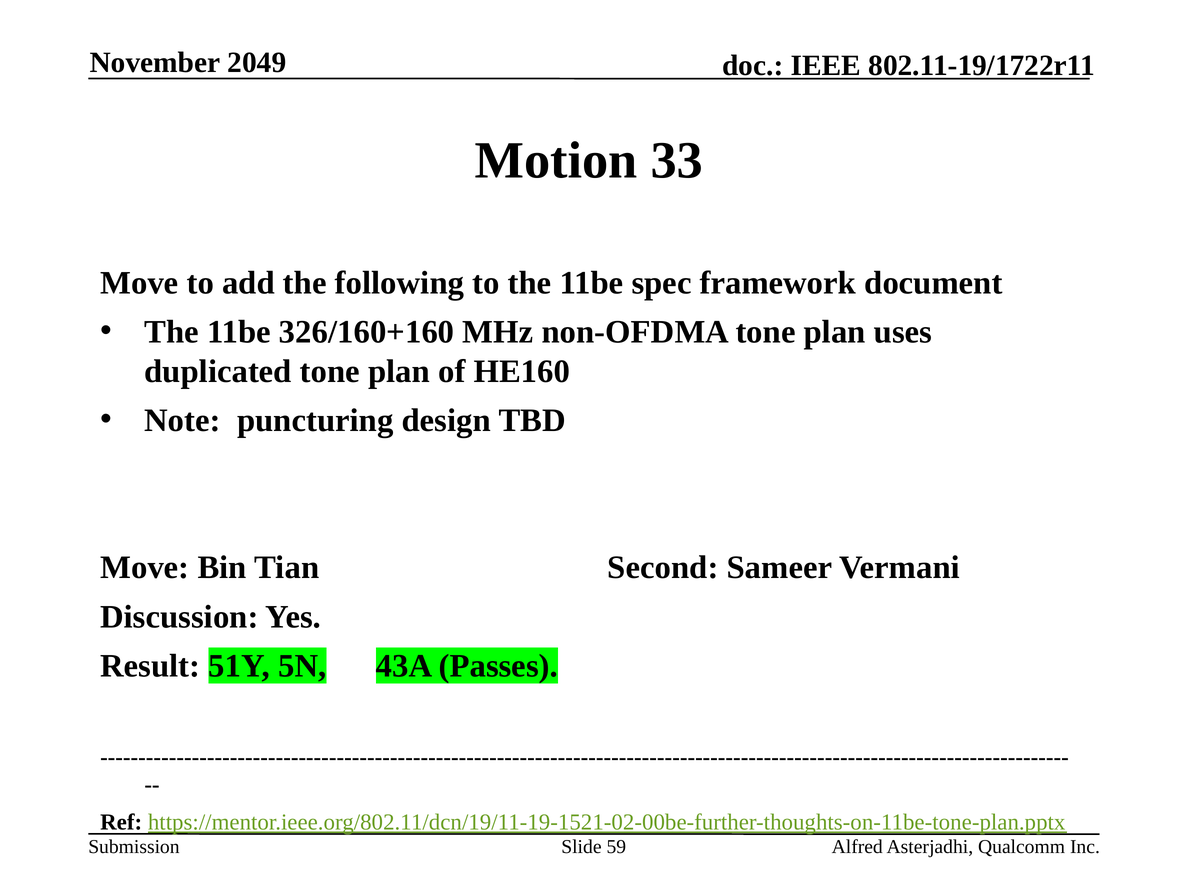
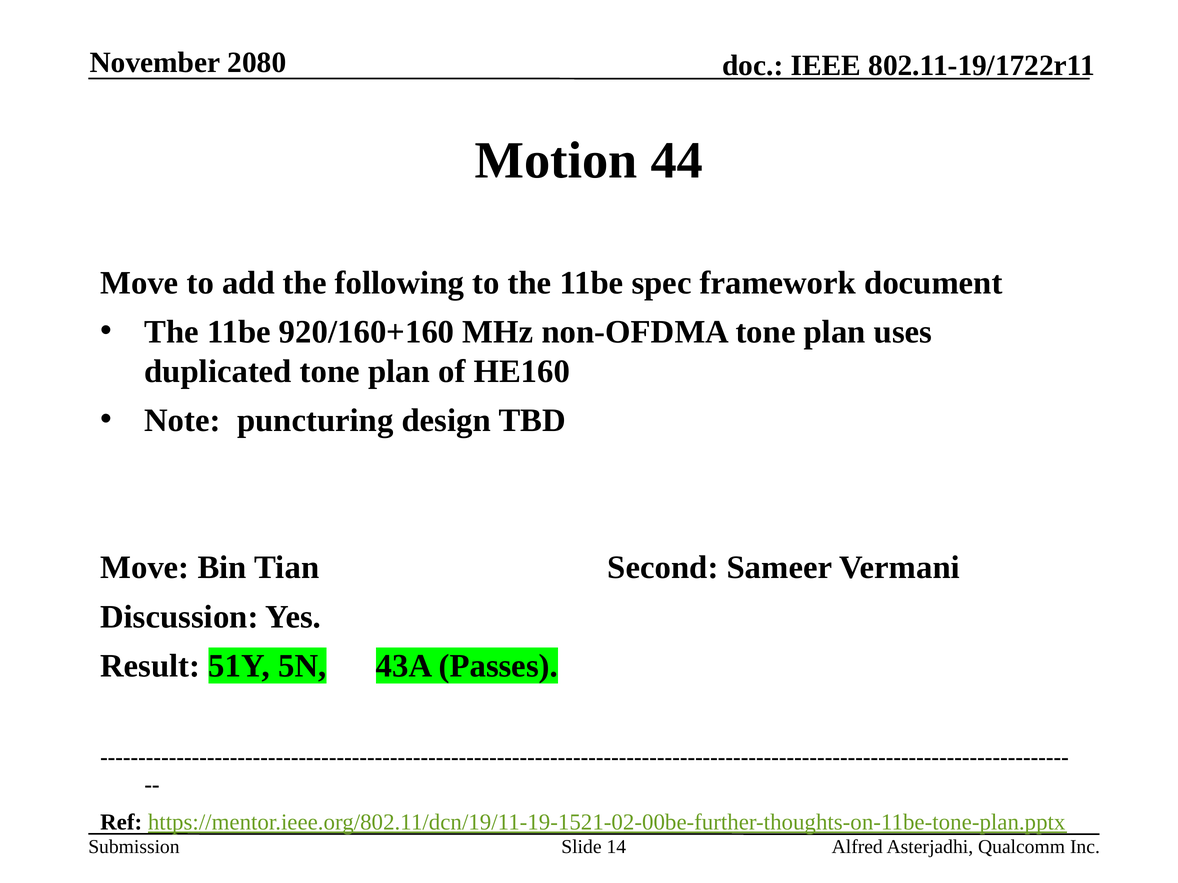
2049: 2049 -> 2080 (257, 62)
33: 33 -> 44 (677, 161)
326/160+160: 326/160+160 -> 920/160+160 (367, 332)
59: 59 -> 14 (616, 847)
